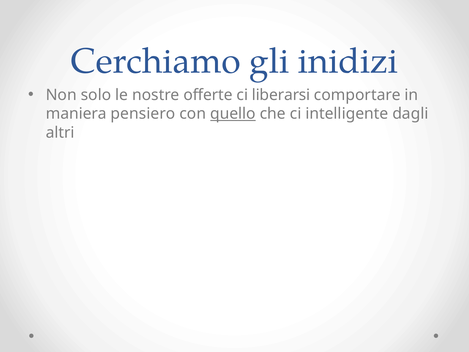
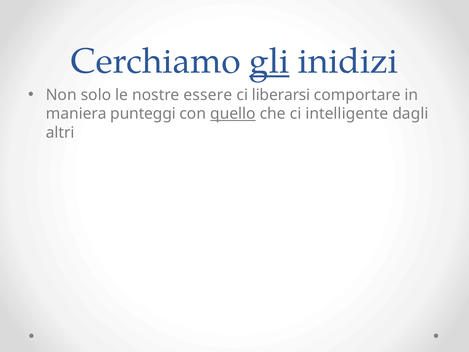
gli underline: none -> present (269, 61)
offerte: offerte -> essere (208, 95)
pensiero: pensiero -> punteggi (143, 114)
